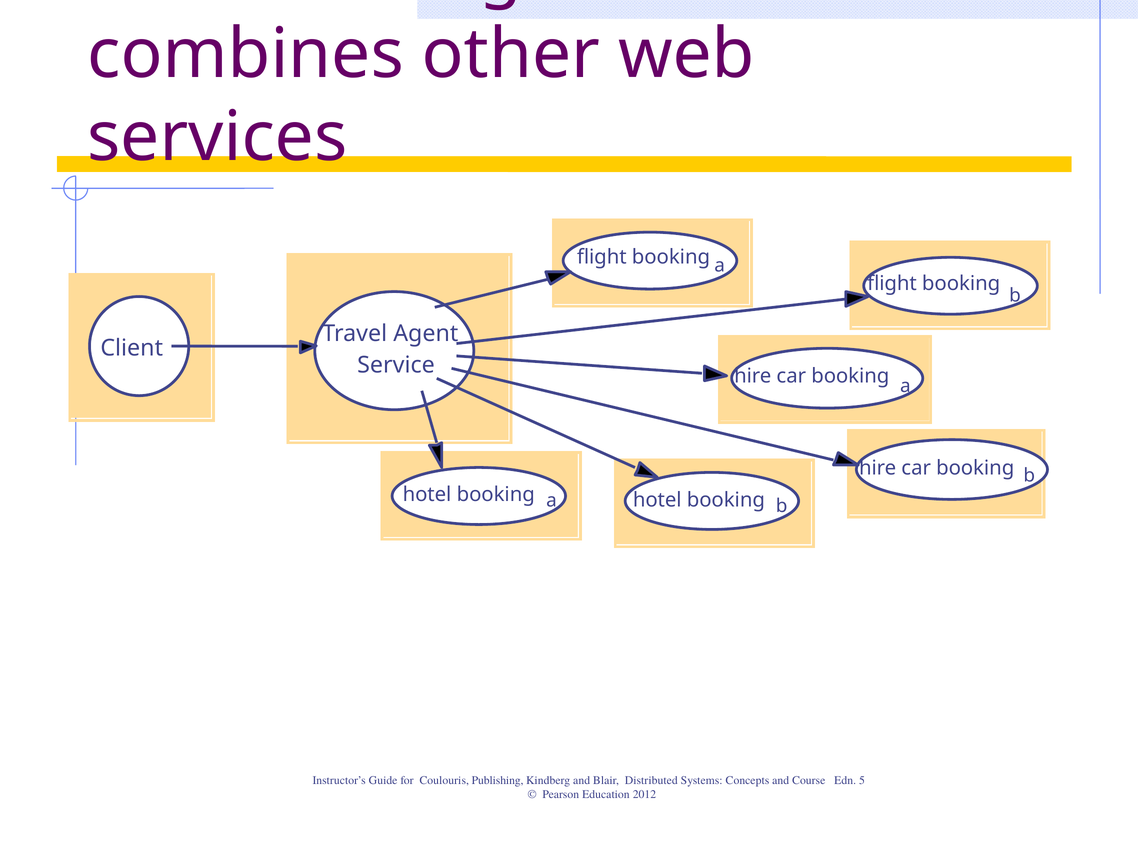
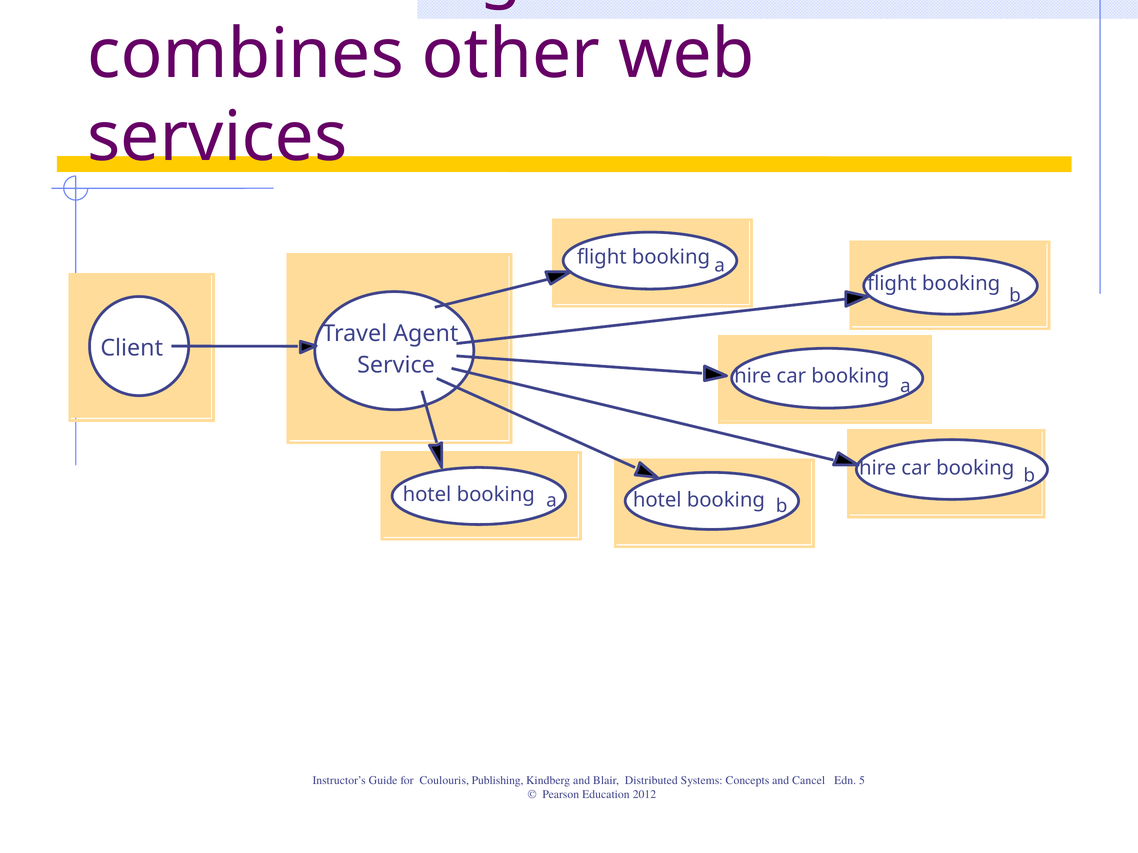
Course: Course -> Cancel (809, 781)
